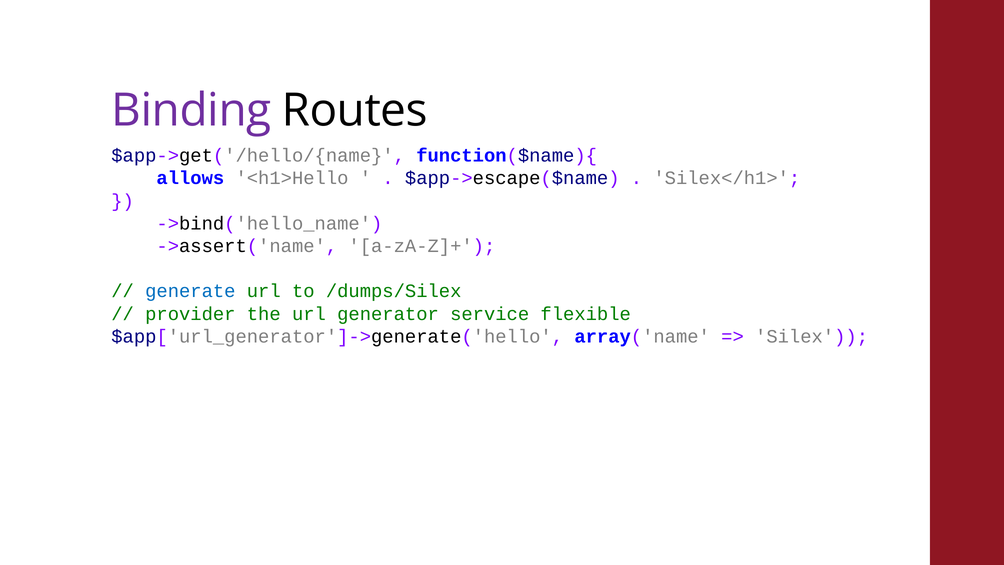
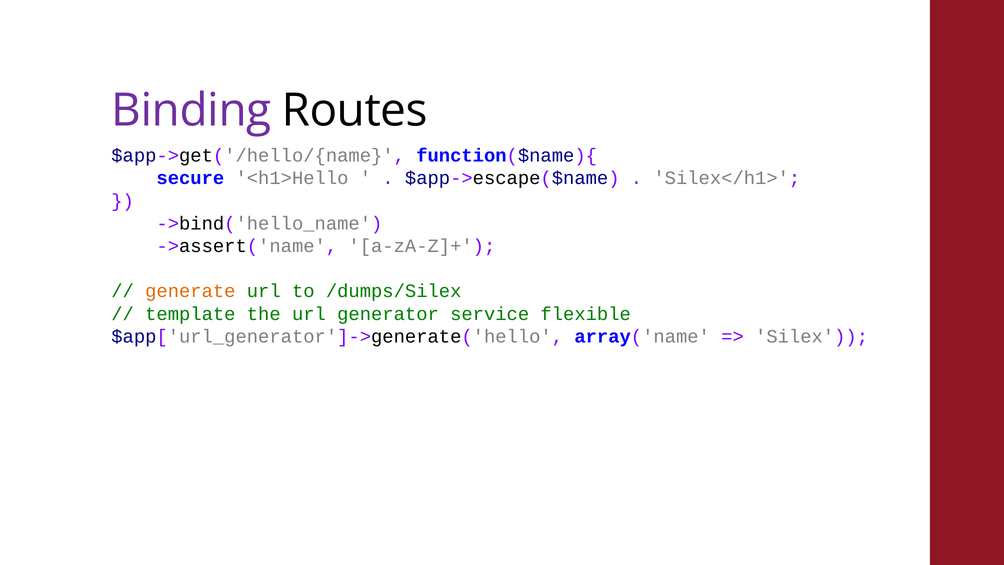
allows: allows -> secure (190, 178)
generate colour: blue -> orange (190, 291)
provider: provider -> template (190, 314)
